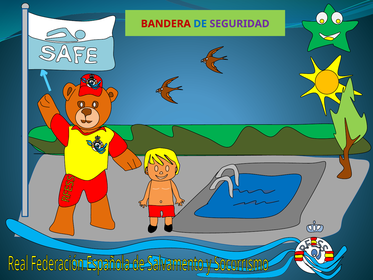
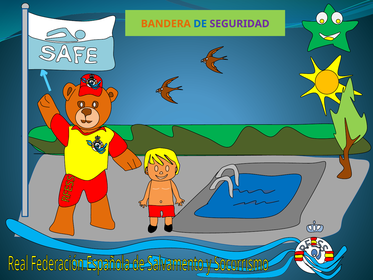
BANDERA colour: red -> orange (166, 24)
